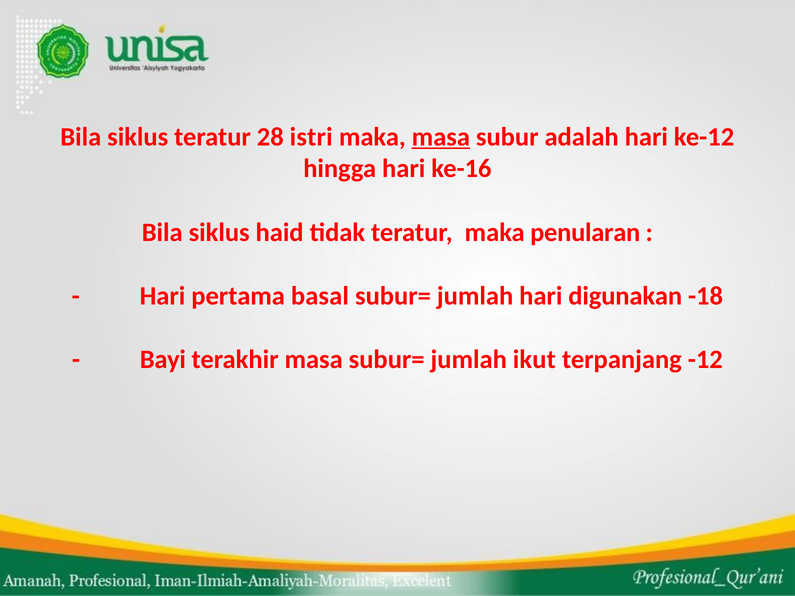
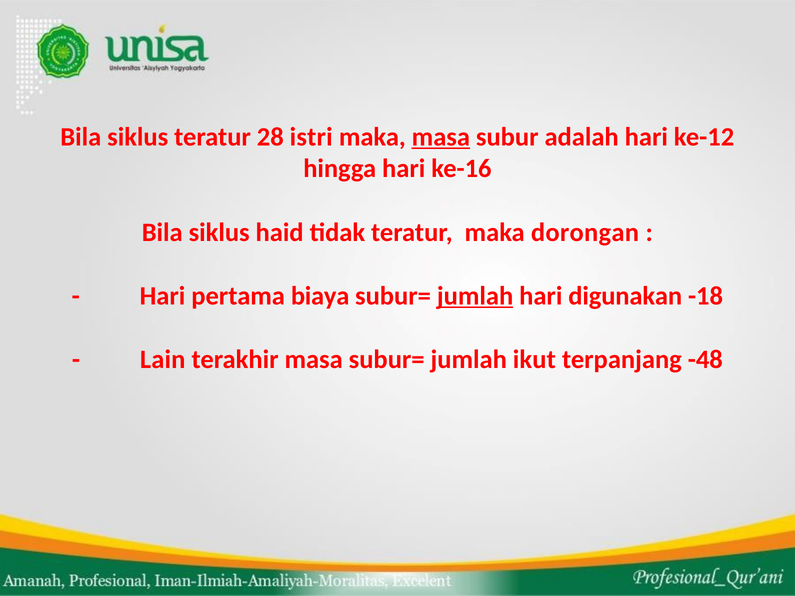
penularan: penularan -> dorongan (585, 232)
basal: basal -> biaya (320, 296)
jumlah underline: none -> present (475, 296)
Bayi: Bayi -> Lain (163, 360)
-12: -12 -> -48 (705, 360)
